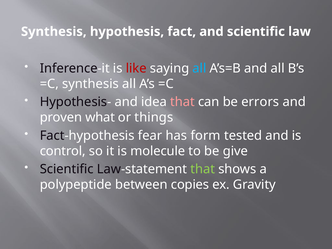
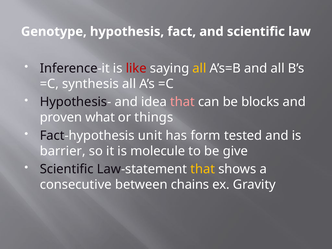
Synthesis: Synthesis -> Genotype (54, 32)
all colour: light blue -> yellow (199, 68)
errors: errors -> blocks (260, 102)
fear: fear -> unit (150, 136)
control: control -> barrier (63, 151)
that colour: light green -> yellow (203, 169)
polypeptide: polypeptide -> consecutive (76, 185)
copies: copies -> chains (190, 185)
